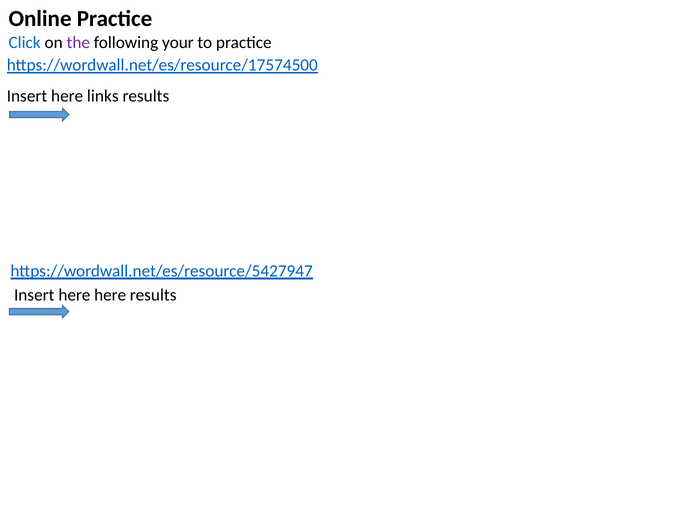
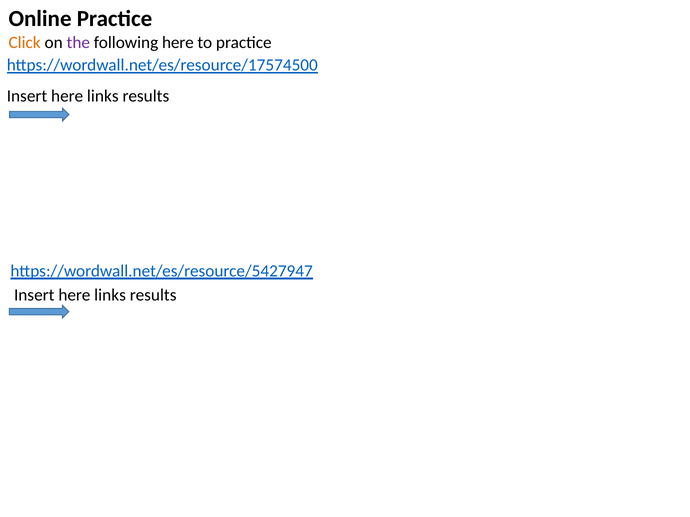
Click colour: blue -> orange (25, 43)
following your: your -> here (178, 43)
here: here -> links (110, 295)
